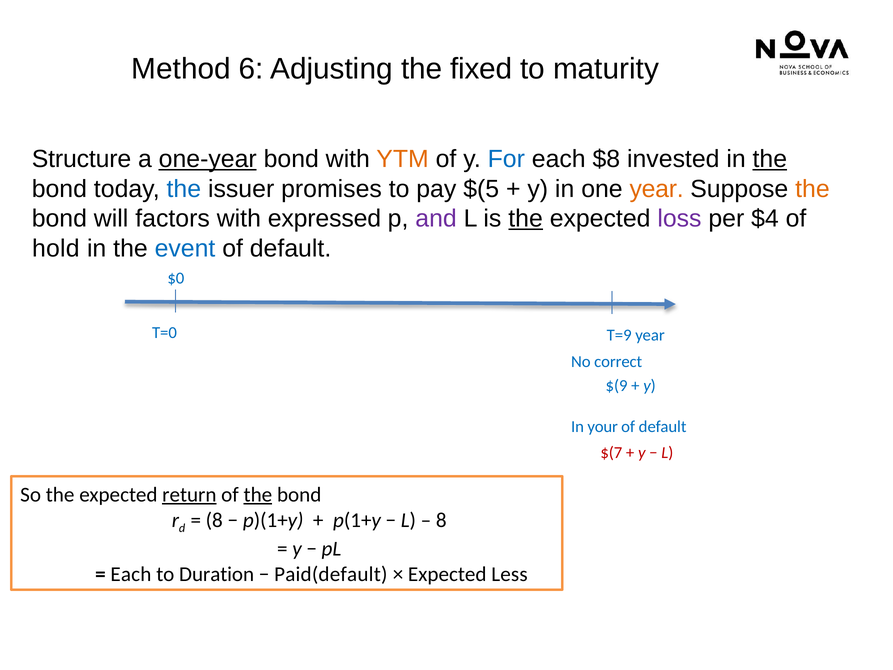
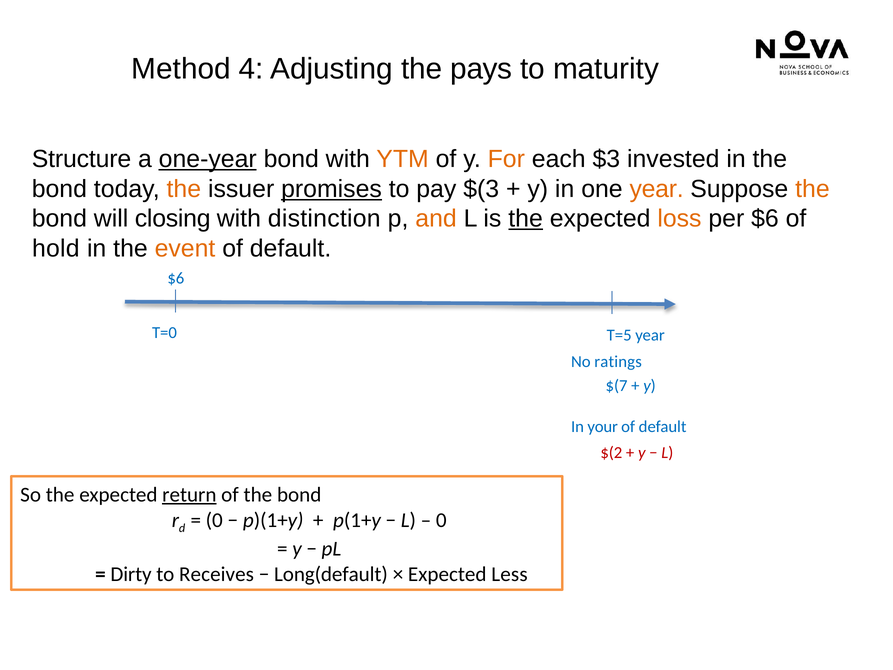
6: 6 -> 4 (251, 69)
fixed: fixed -> pays (481, 69)
For colour: blue -> orange (506, 159)
$8: $8 -> $3 (606, 159)
the underline: present -> none (770, 159)
the colour: blue -> orange (184, 189)
promises underline: none -> present (332, 189)
$(5: $(5 -> $(3 (481, 189)
factors: factors -> closing (173, 219)
expressed: expressed -> distinction (324, 219)
and colour: purple -> orange (436, 219)
loss colour: purple -> orange (679, 219)
per $4: $4 -> $6 (765, 219)
event colour: blue -> orange (185, 249)
$0: $0 -> $6 (176, 278)
T=9: T=9 -> T=5 (619, 335)
correct: correct -> ratings (618, 361)
$(9: $(9 -> $(7 (617, 386)
$(7: $(7 -> $(2 (611, 453)
the underline: present -> none (258, 495)
8: 8 -> 0 (214, 520)
8: 8 -> 0 (441, 520)
Each: Each -> Dirty (131, 574)
Duration: Duration -> Receives (217, 574)
Paid(default: Paid(default -> Long(default (331, 574)
